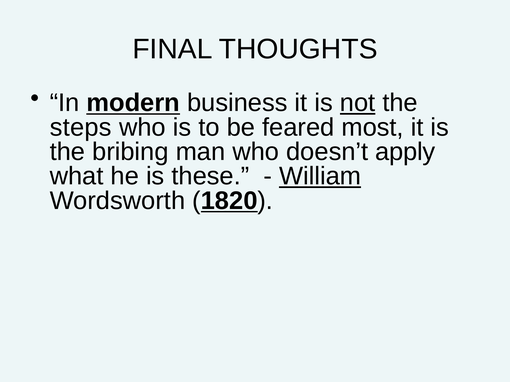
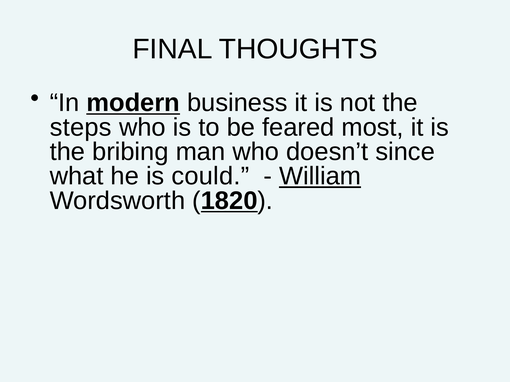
not underline: present -> none (358, 103)
apply: apply -> since (405, 152)
these: these -> could (210, 176)
